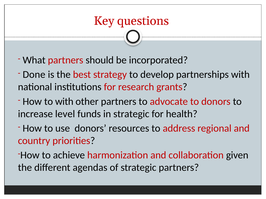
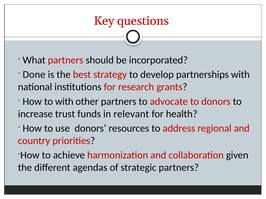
level: level -> trust (65, 114)
in strategic: strategic -> relevant (131, 114)
